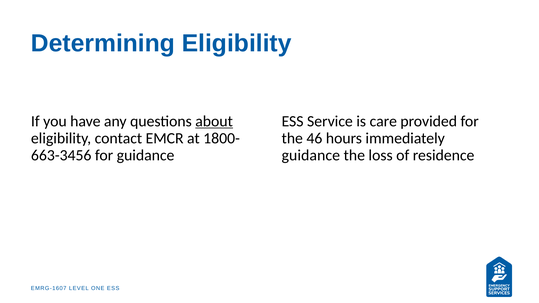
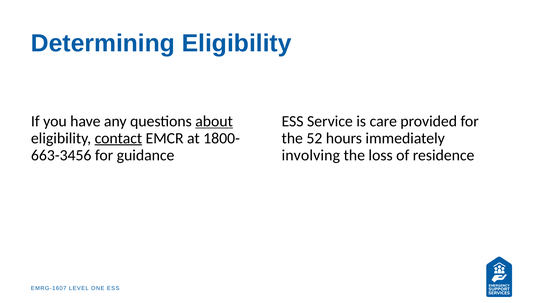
contact underline: none -> present (118, 138)
46: 46 -> 52 (314, 138)
guidance: guidance -> involving (311, 155)
